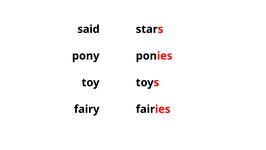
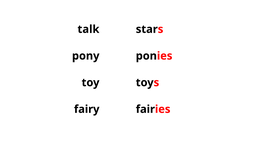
said: said -> talk (88, 29)
